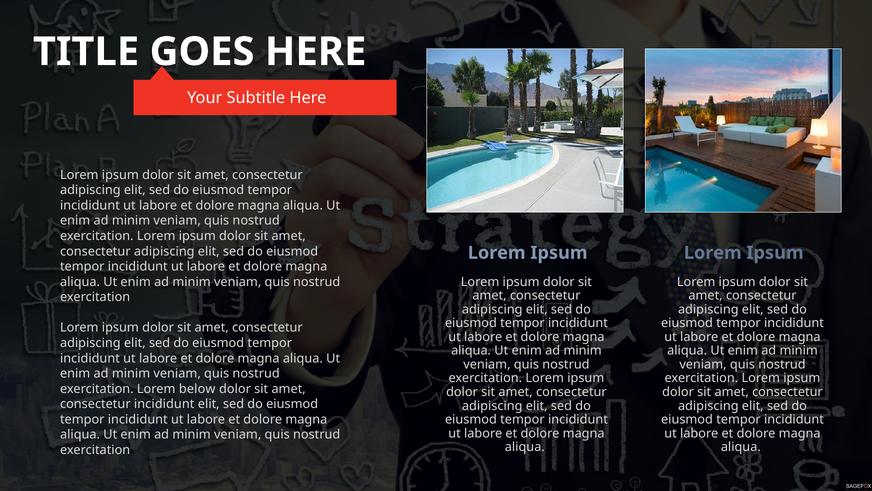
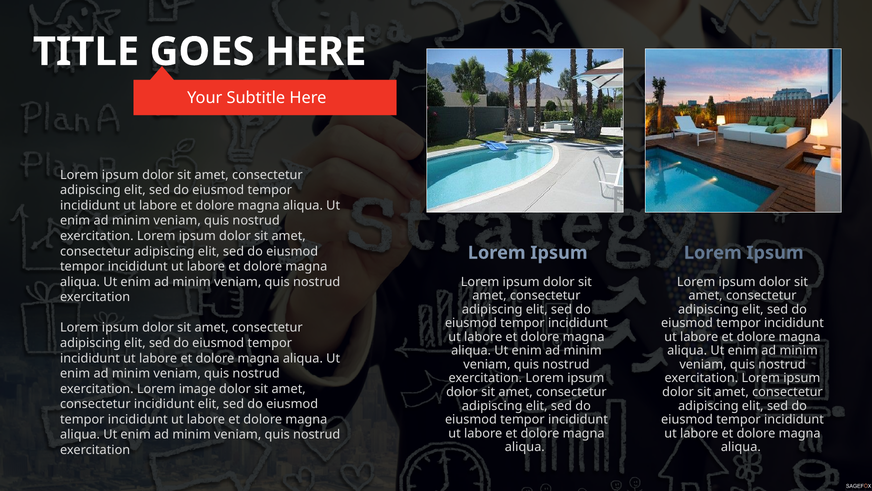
below: below -> image (197, 388)
